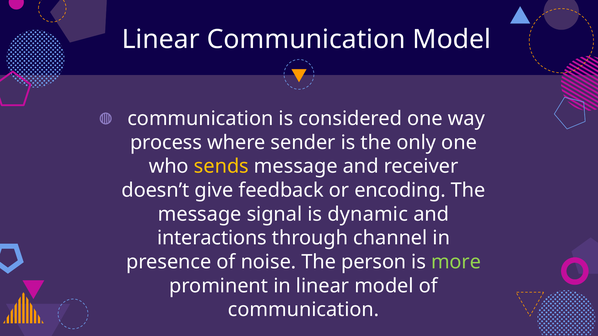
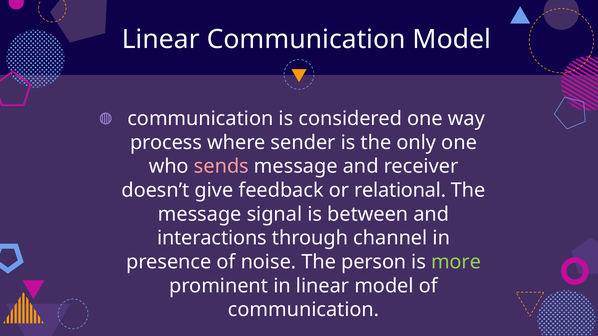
sends colour: yellow -> pink (221, 167)
encoding: encoding -> relational (400, 190)
dynamic: dynamic -> between (368, 214)
